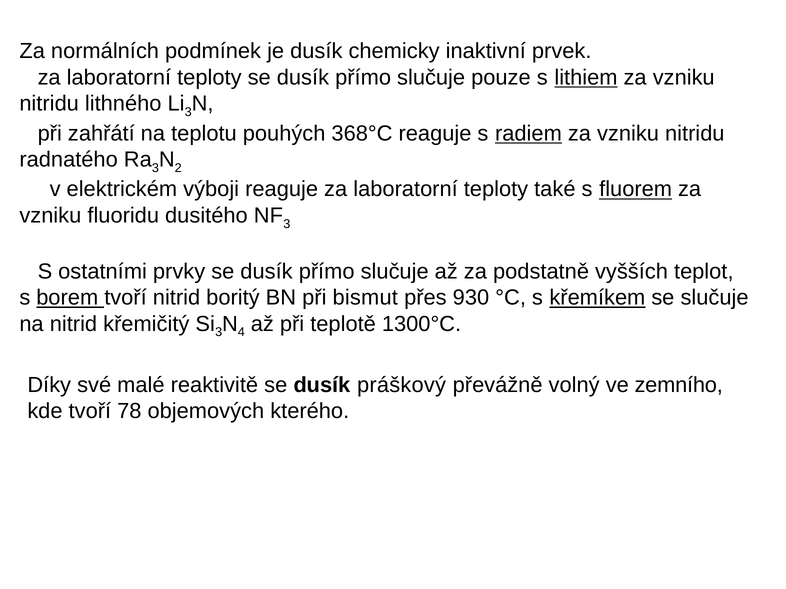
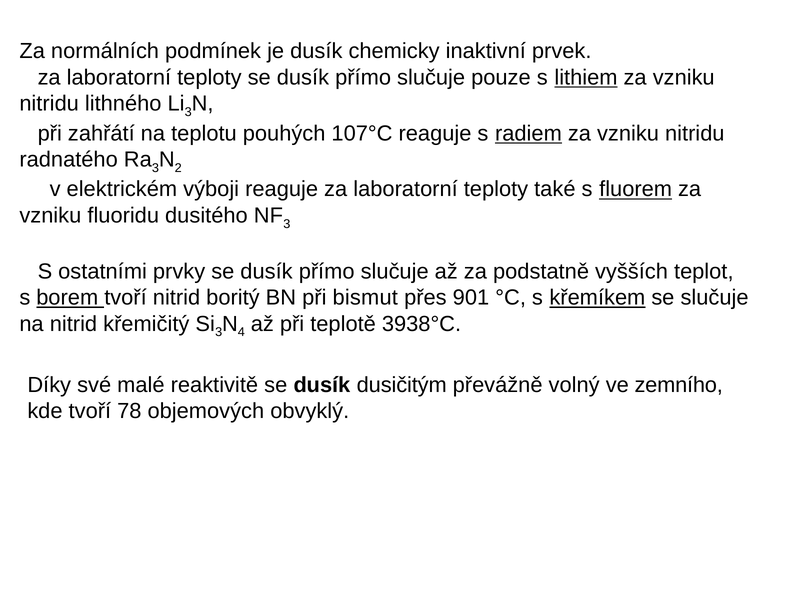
368°C: 368°C -> 107°C (362, 133)
930: 930 -> 901 (471, 298)
1300°C: 1300°C -> 3938°C (421, 324)
práškový: práškový -> dusičitým (402, 385)
kterého: kterého -> obvyklý (310, 411)
